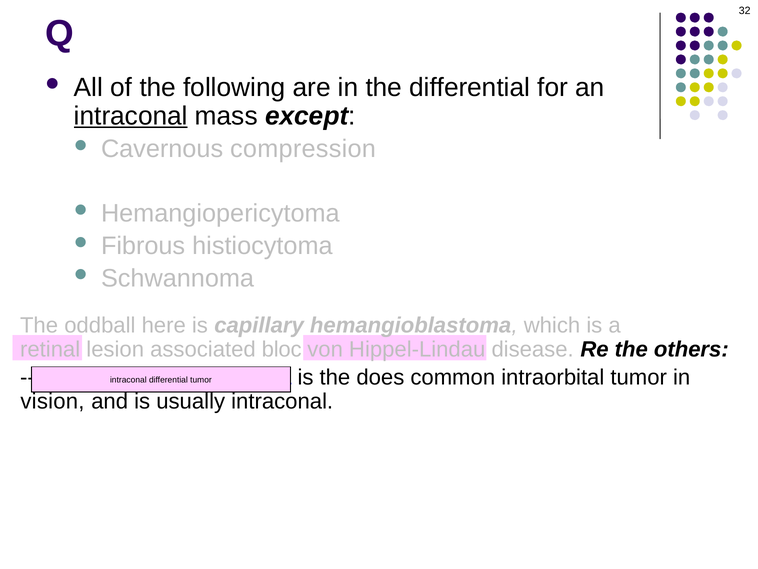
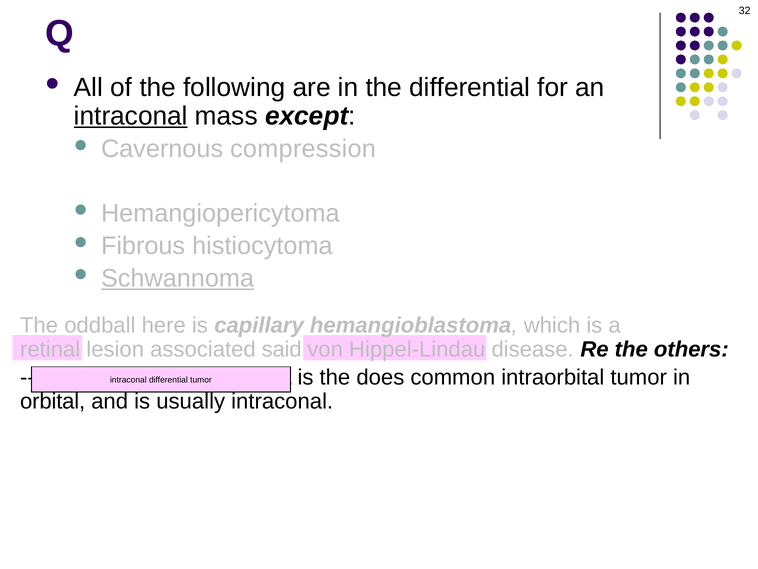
Schwannoma underline: none -> present (178, 278)
bloc: bloc -> said (282, 349)
vision: vision -> orbital (53, 401)
